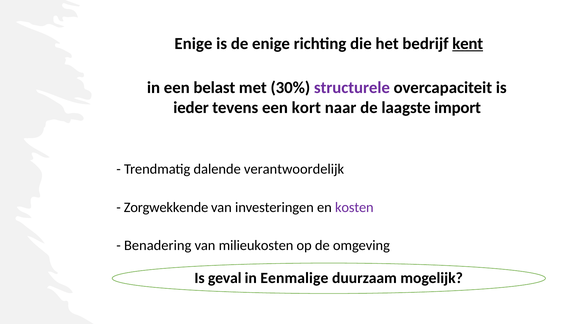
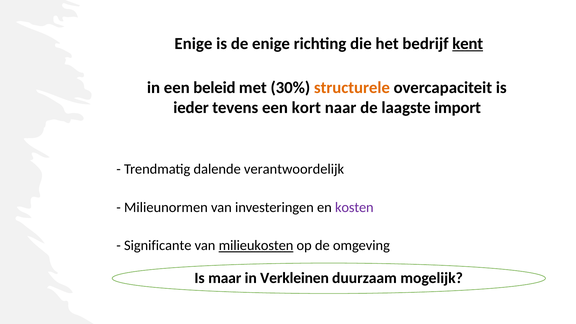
belast: belast -> beleid (214, 88)
structurele colour: purple -> orange (352, 88)
Zorgwekkende: Zorgwekkende -> Milieunormen (166, 207)
Benadering: Benadering -> Significante (158, 246)
milieukosten underline: none -> present (256, 246)
geval: geval -> maar (225, 278)
Eenmalige: Eenmalige -> Verkleinen (295, 278)
